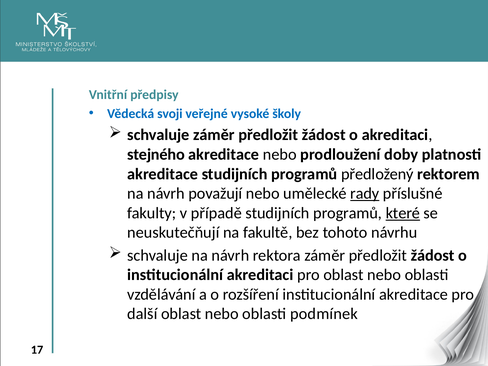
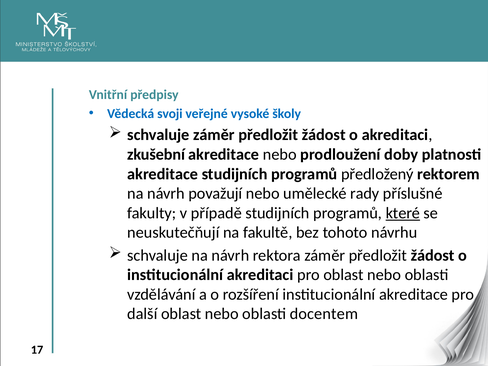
stejného: stejného -> zkušební (156, 154)
rady underline: present -> none (365, 194)
podmínek: podmínek -> docentem (324, 314)
